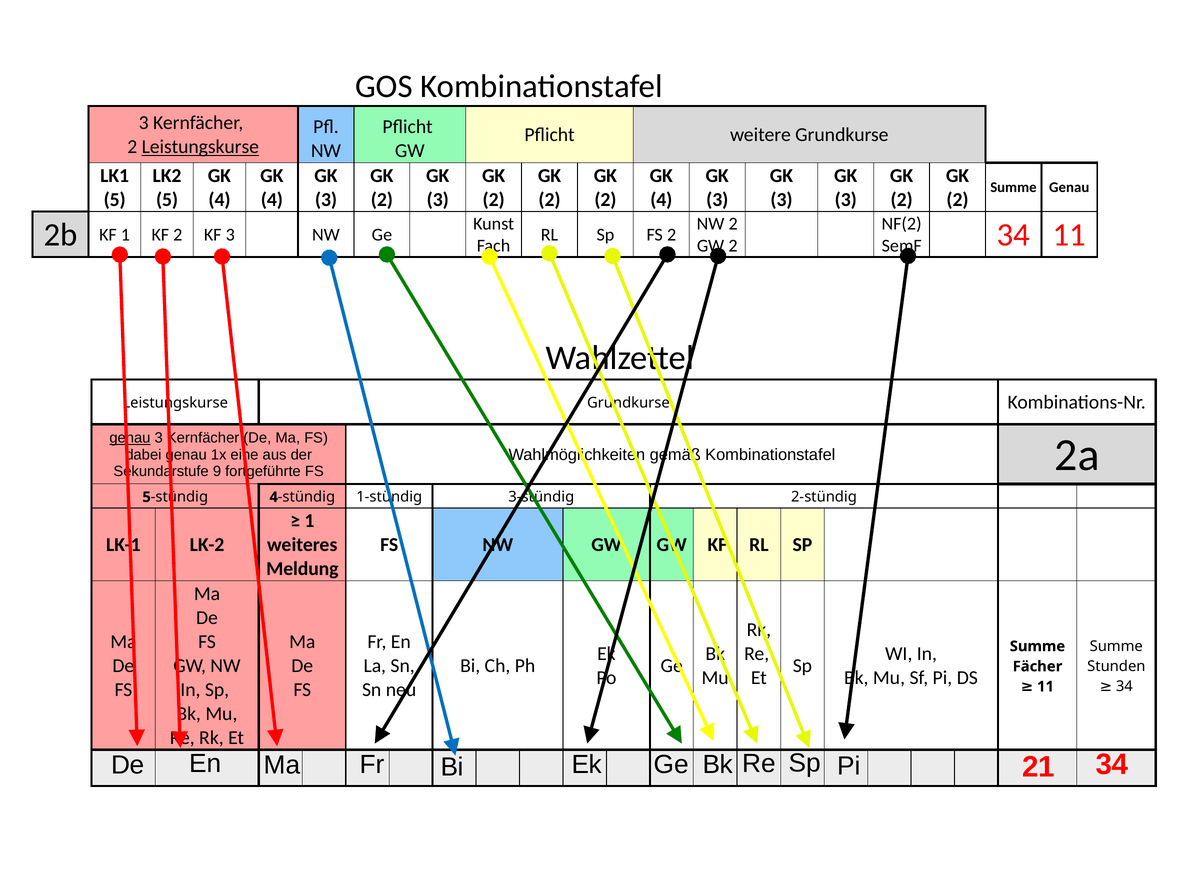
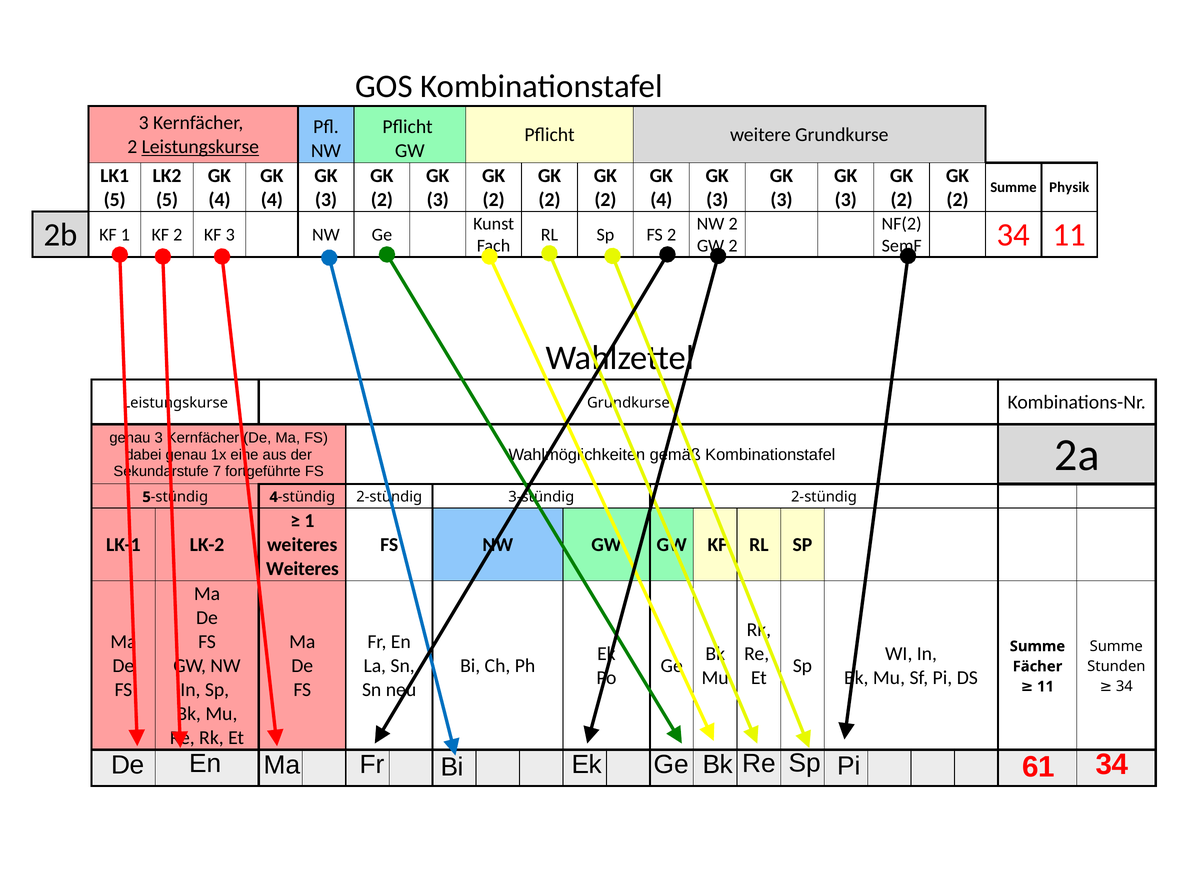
Summe Genau: Genau -> Physik (1069, 188)
genau underline: present -> none (130, 438)
9: 9 -> 7 (217, 471)
4-stündig 1-stündig: 1-stündig -> 2-stündig (389, 497)
Meldung: Meldung -> Weiteres (302, 569)
21: 21 -> 61 (1038, 767)
